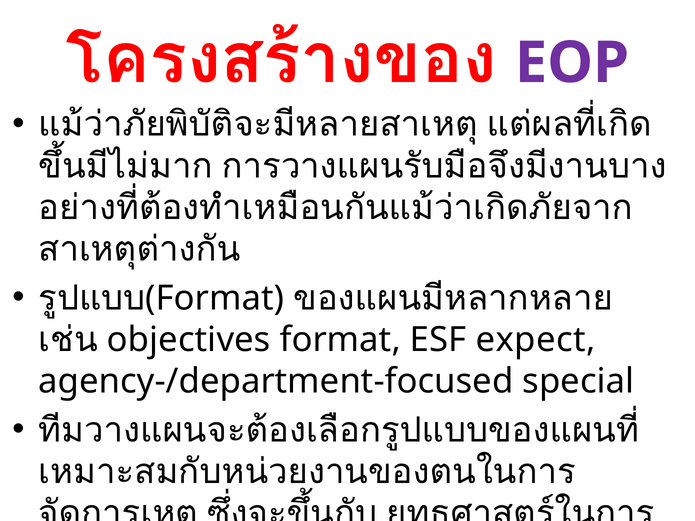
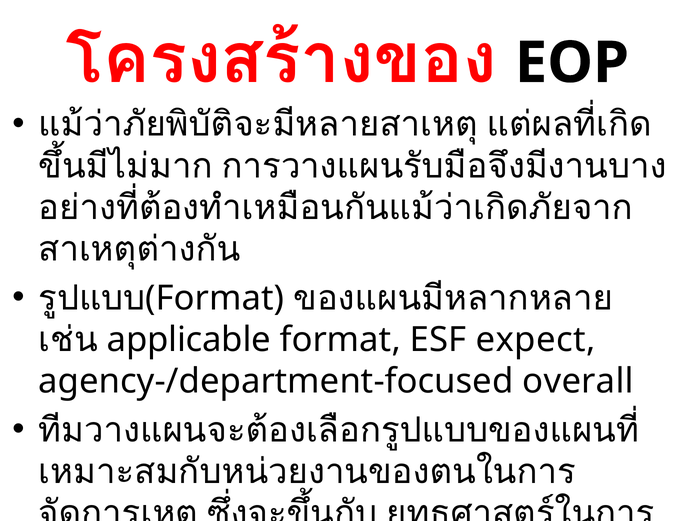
EOP colour: purple -> black (572, 63)
objectives: objectives -> applicable (189, 340)
special: special -> overall (578, 382)
